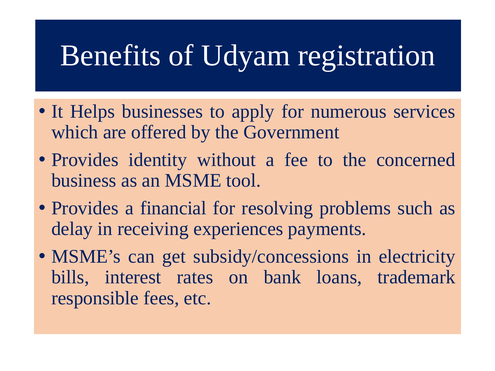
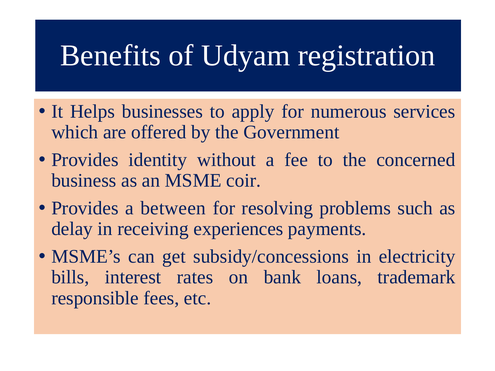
tool: tool -> coir (244, 181)
financial: financial -> between (173, 208)
